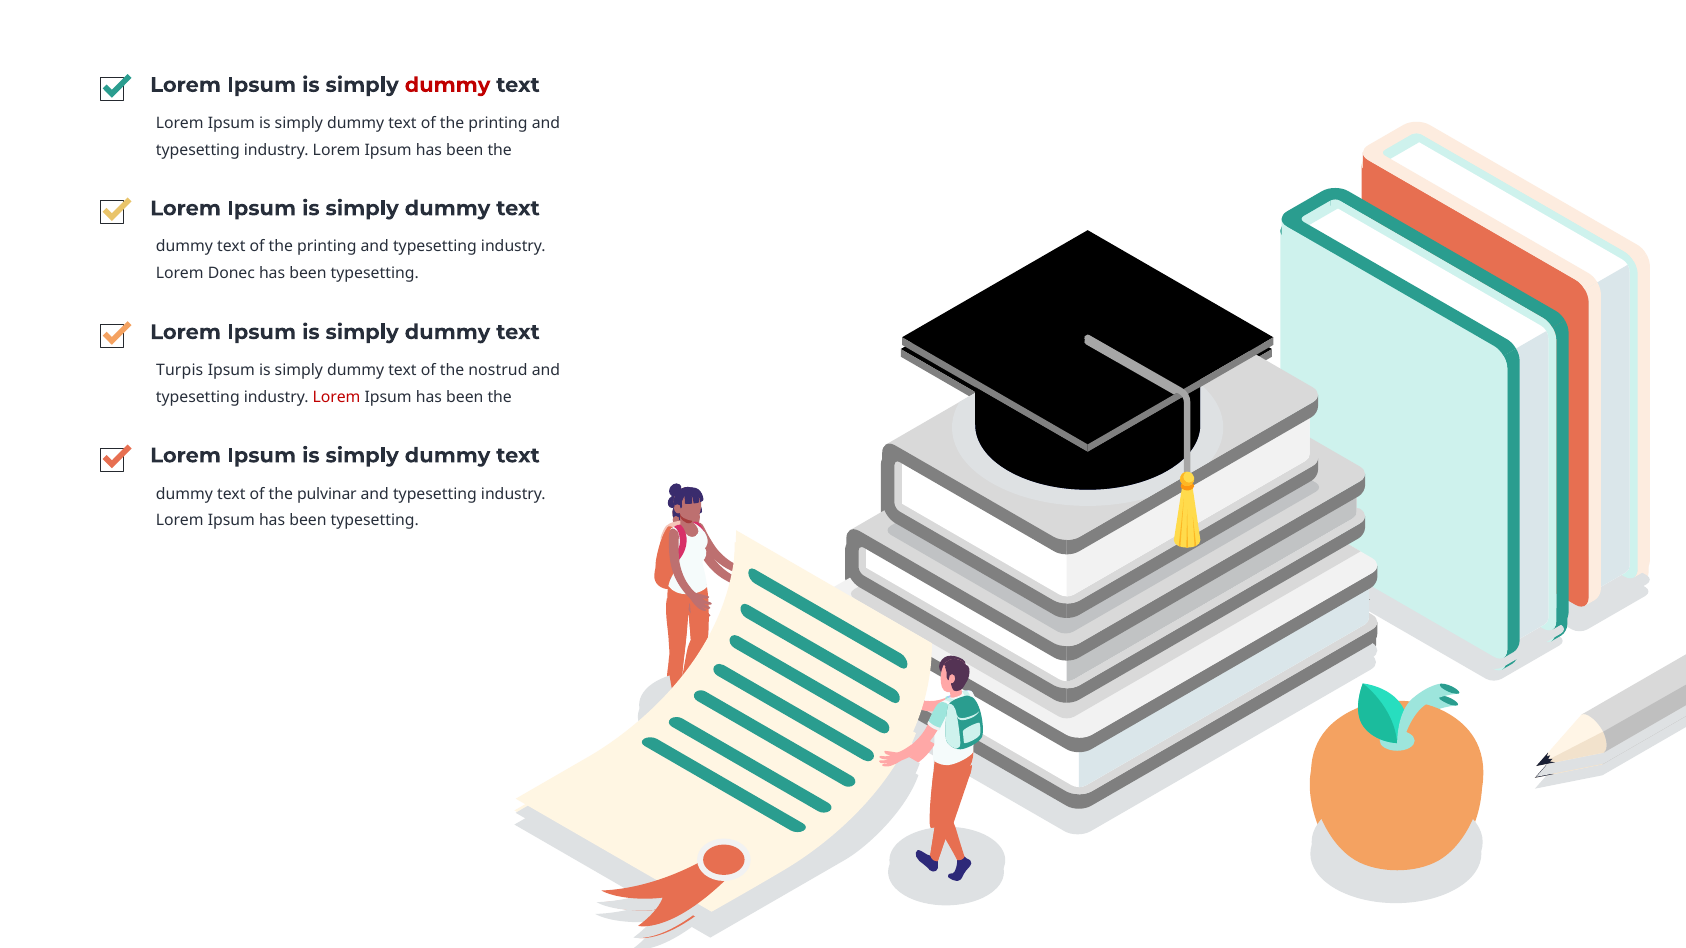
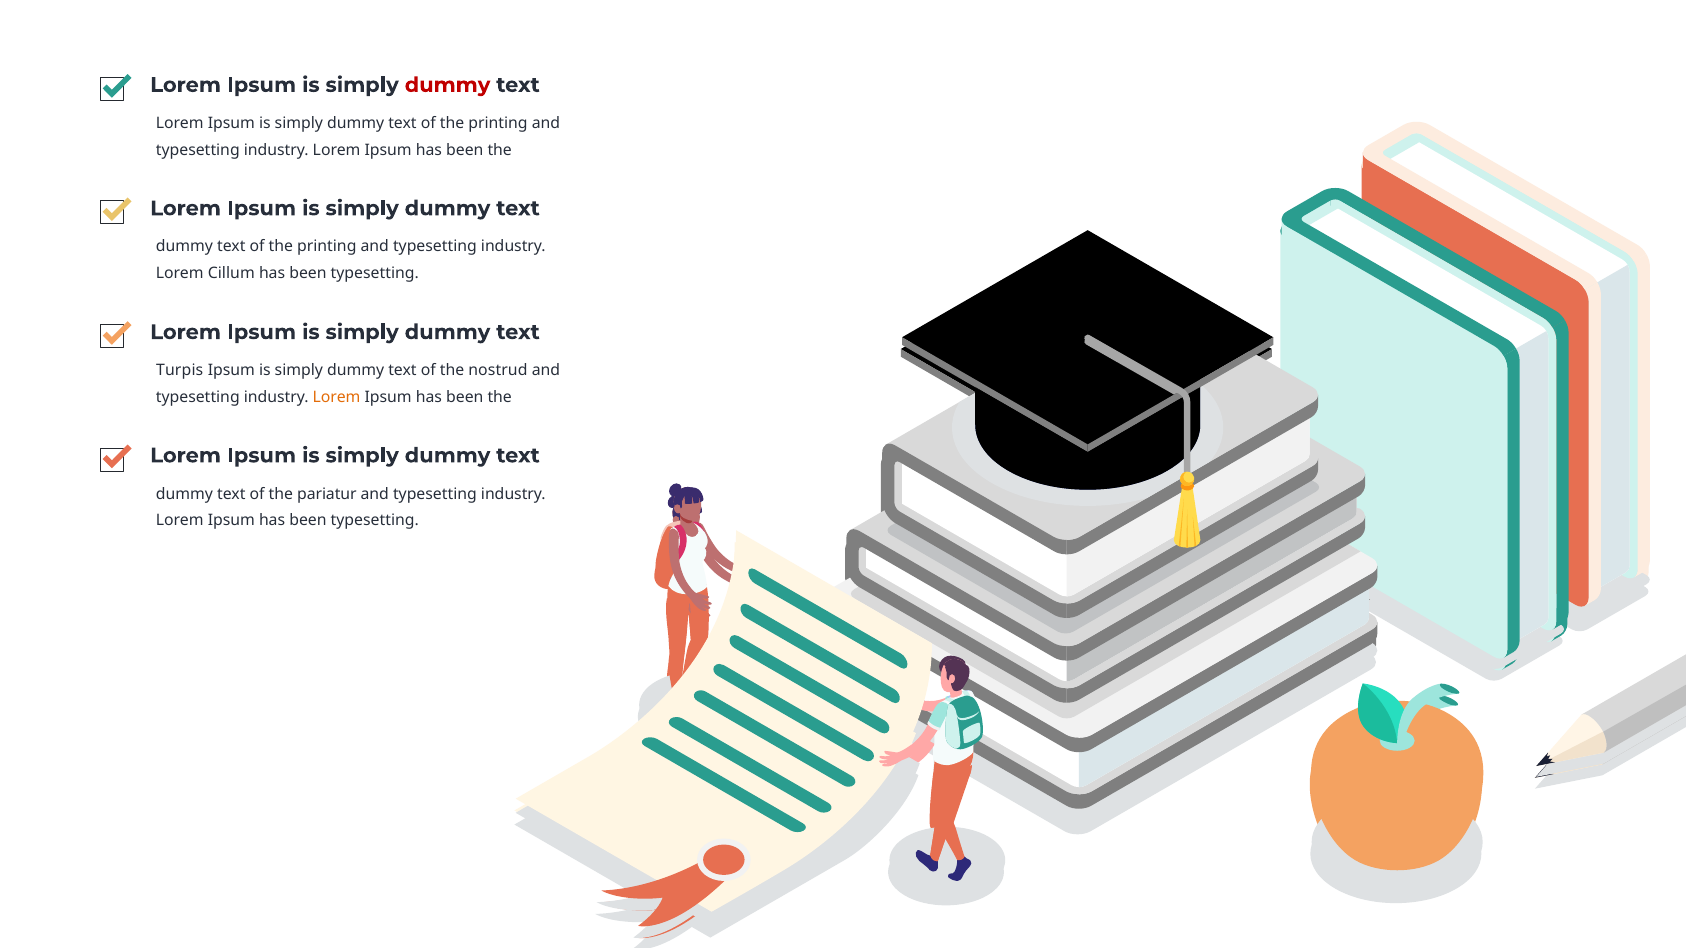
Donec: Donec -> Cillum (231, 273)
Lorem colour: red -> orange (337, 397)
pulvinar: pulvinar -> pariatur (327, 494)
